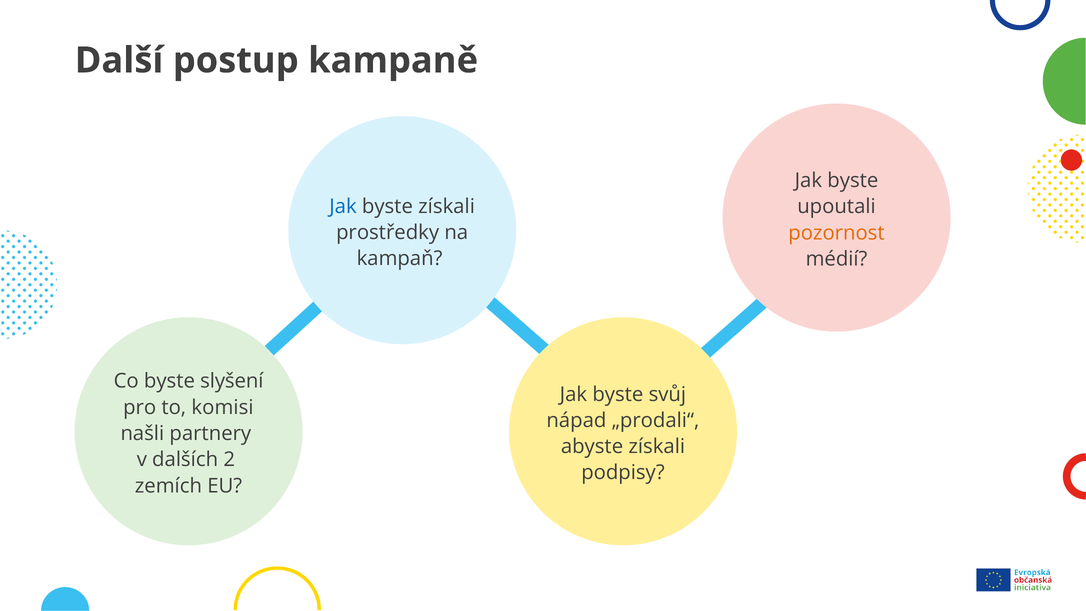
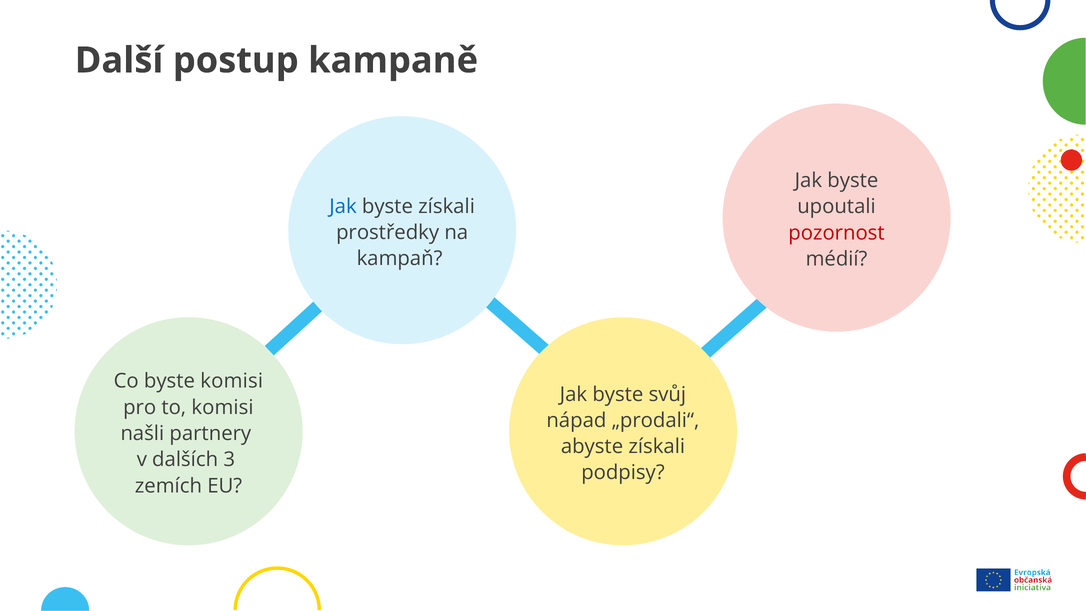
pozornost colour: orange -> red (836, 233)
byste slyšení: slyšení -> komisi (232, 381)
2: 2 -> 3 (229, 460)
